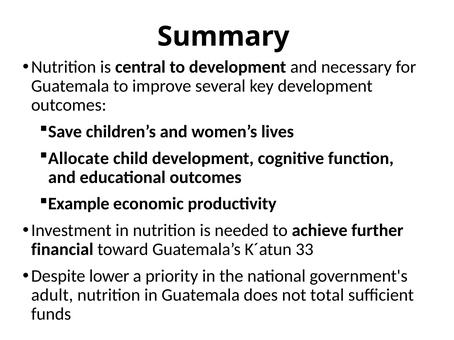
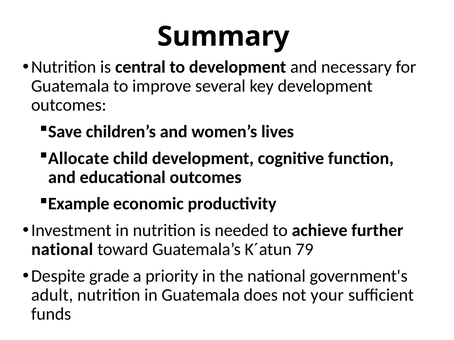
financial: financial -> national (62, 250)
33: 33 -> 79 (305, 250)
lower: lower -> grade (109, 276)
total: total -> your (327, 296)
